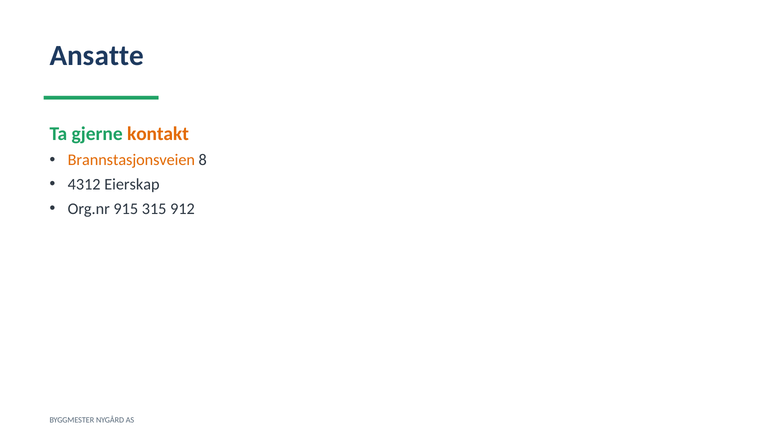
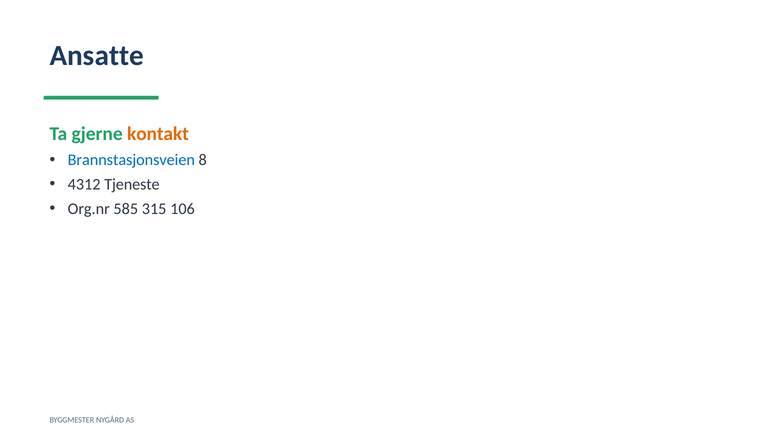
Brannstasjonsveien colour: orange -> blue (131, 160)
Eierskap: Eierskap -> Tjeneste (132, 184)
915: 915 -> 585 (126, 209)
912: 912 -> 106 (182, 209)
